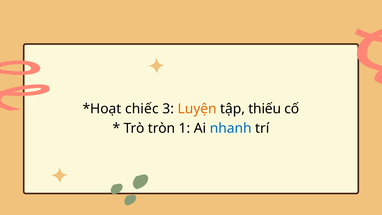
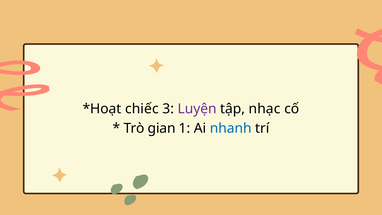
Luyện colour: orange -> purple (197, 109)
thiếu: thiếu -> nhạc (265, 109)
tròn: tròn -> gian (162, 128)
